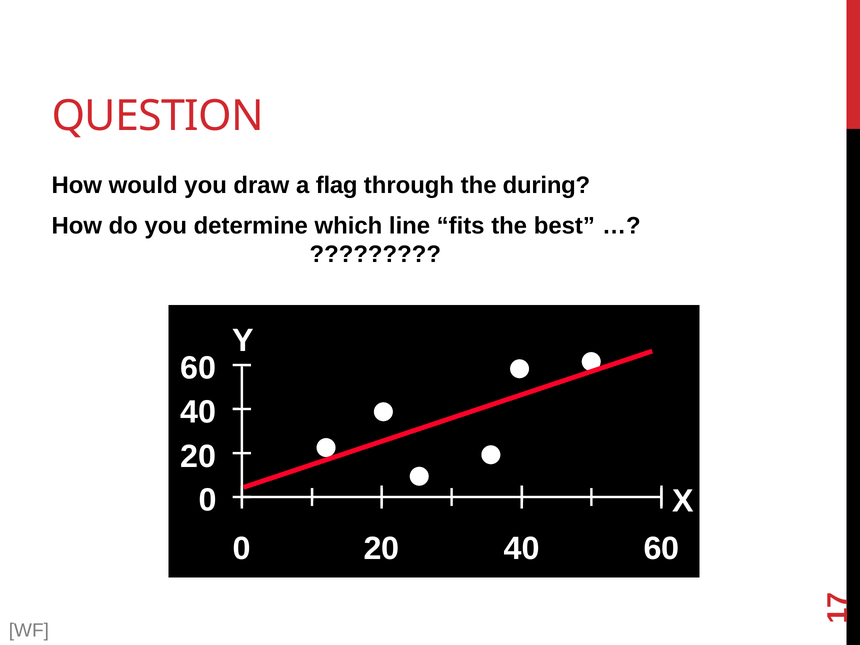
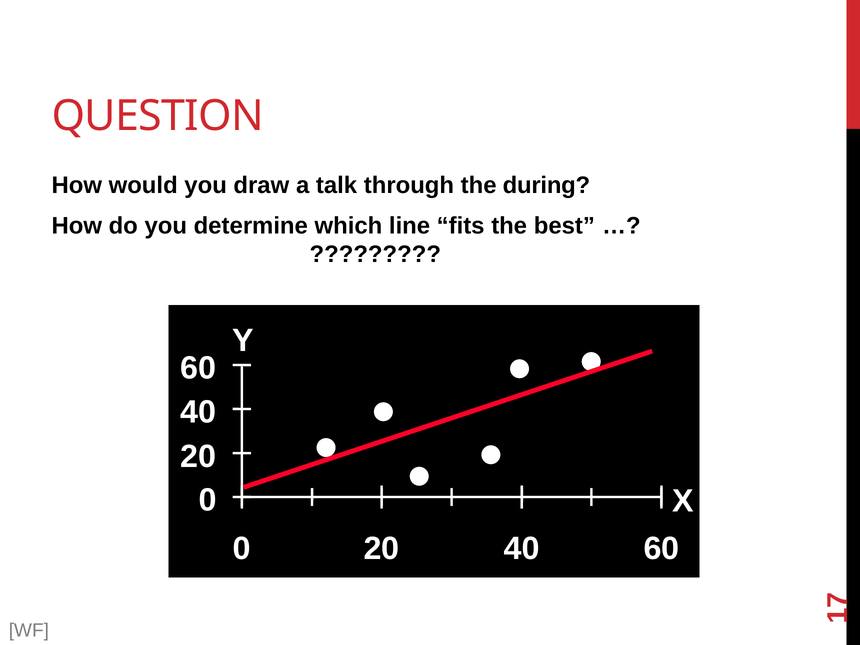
flag: flag -> talk (337, 185)
